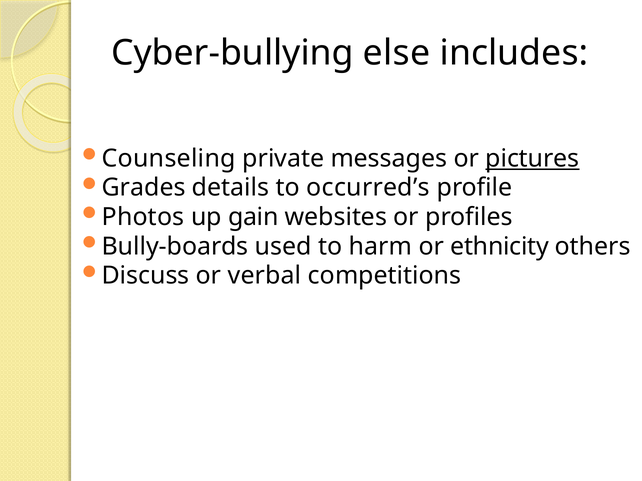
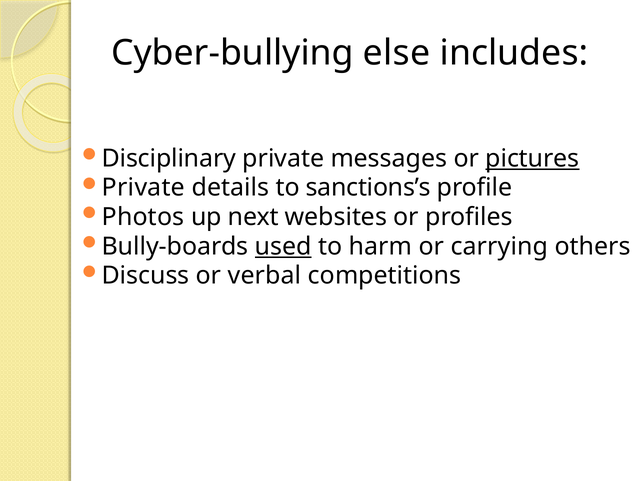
Counseling: Counseling -> Disciplinary (169, 159)
Grades: Grades -> Private (144, 188)
occurred’s: occurred’s -> sanctions’s (368, 188)
gain: gain -> next (253, 217)
used underline: none -> present (283, 247)
ethnicity: ethnicity -> carrying (499, 247)
